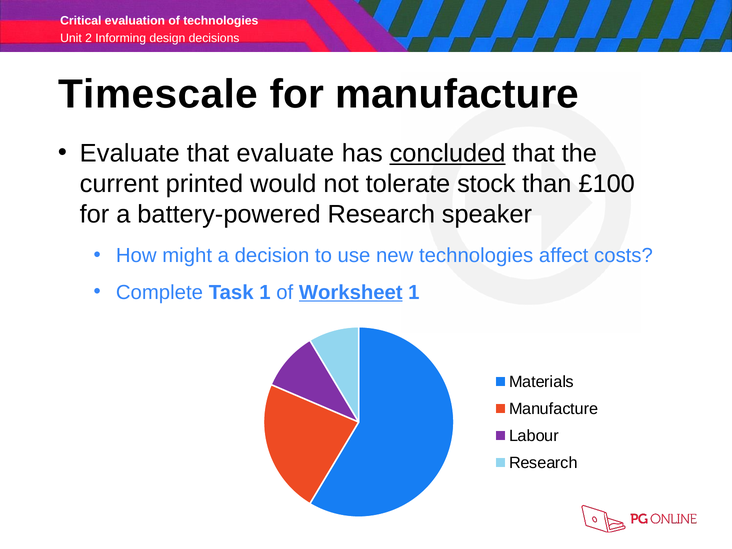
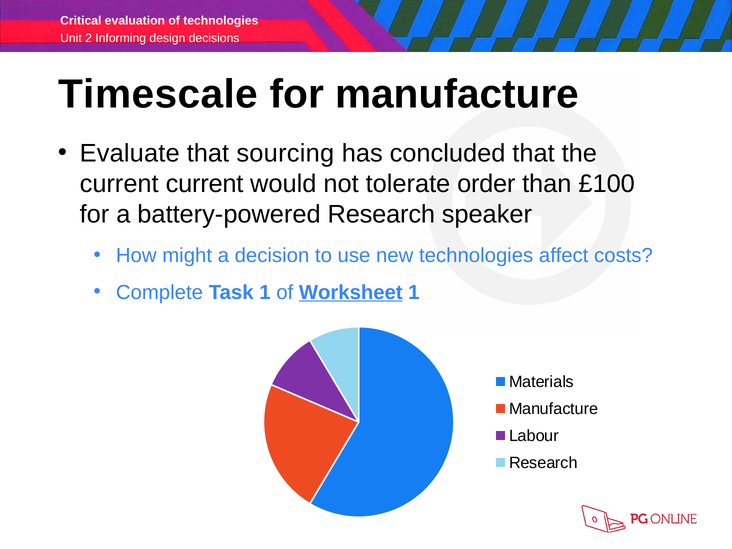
that evaluate: evaluate -> sourcing (285, 153)
concluded underline: present -> none (448, 153)
current printed: printed -> current (205, 184)
stock: stock -> order (486, 184)
